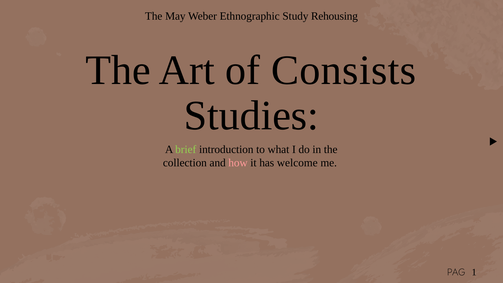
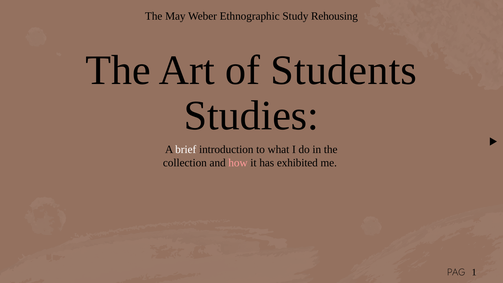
Consists: Consists -> Students (344, 70)
brief colour: light green -> white (186, 149)
welcome: welcome -> exhibited (297, 163)
